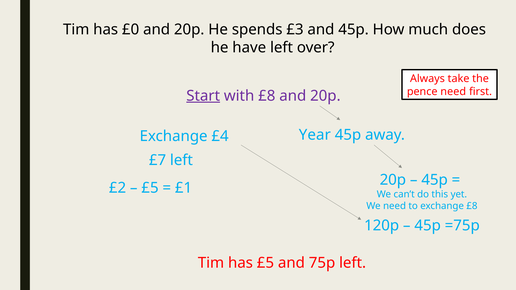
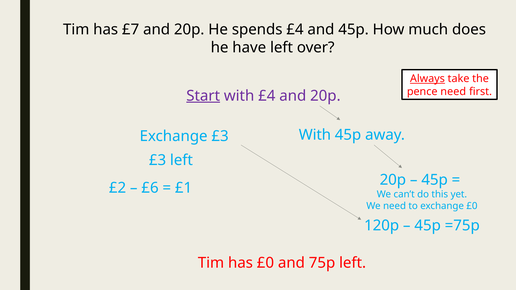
£0: £0 -> £7 (131, 30)
spends £3: £3 -> £4 (295, 30)
Always underline: none -> present (427, 79)
with £8: £8 -> £4 (267, 96)
Year: Year -> With (315, 135)
Exchange £4: £4 -> £3 (220, 136)
£7: £7 -> £3 (158, 160)
£5: £5 -> £6 (150, 188)
exchange £8: £8 -> £0 (472, 206)
has £5: £5 -> £0 (265, 263)
